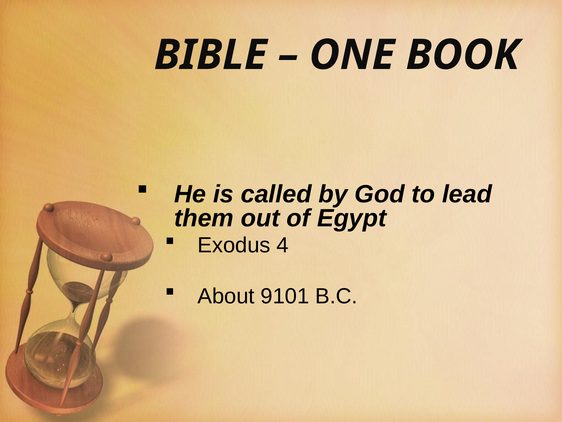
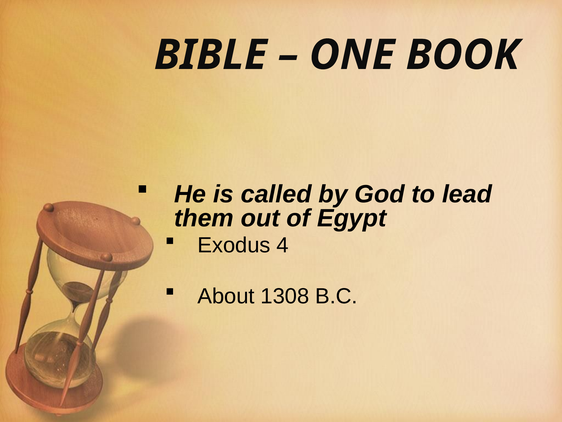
9101: 9101 -> 1308 (285, 296)
